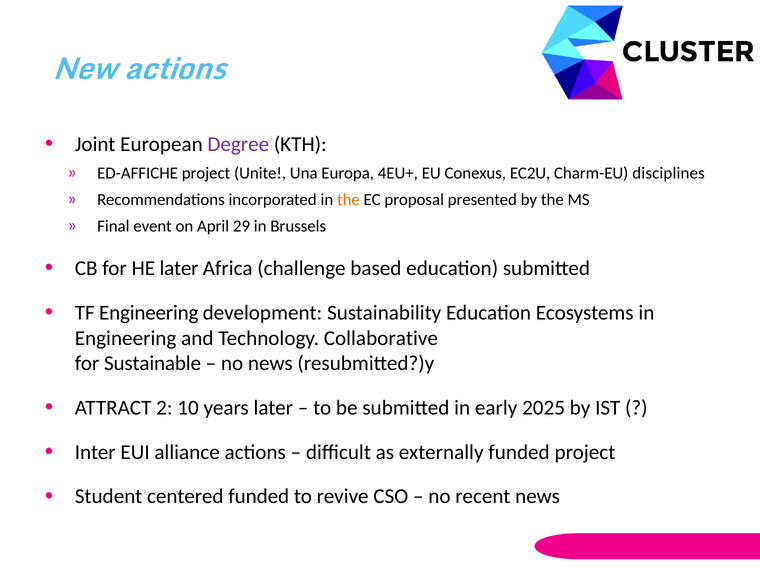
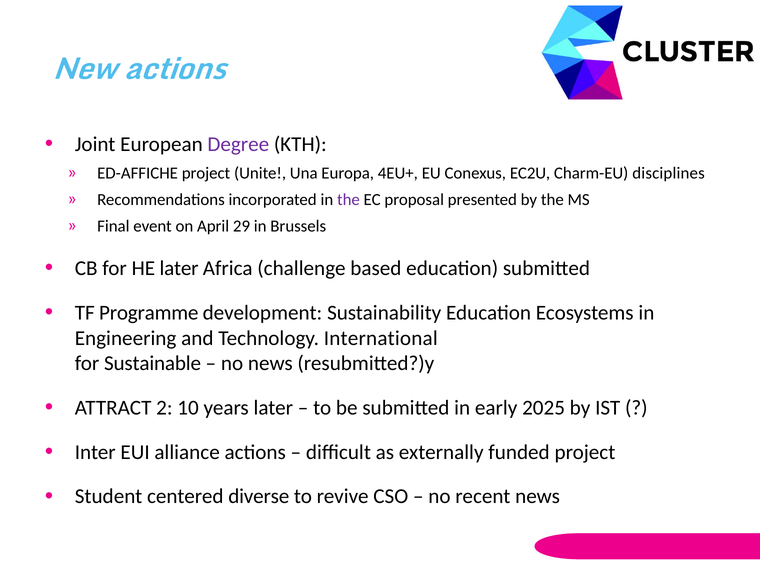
the colour: orange -> purple (348, 200)
TF Engineering: Engineering -> Programme (149, 313)
Collaborative: Collaborative -> International (381, 338)
centered funded: funded -> diverse (259, 496)
